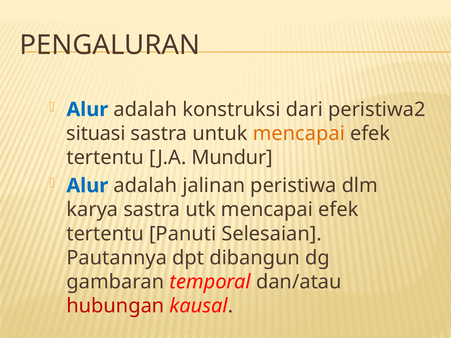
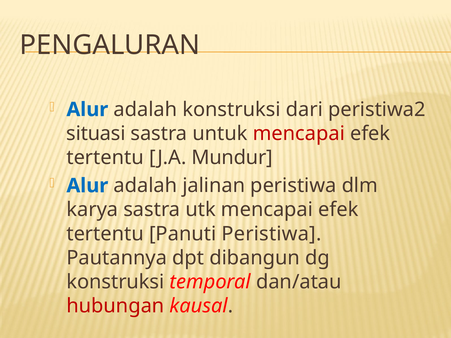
mencapai colour: orange -> red (299, 134)
Panuti Selesaian: Selesaian -> Peristiwa (272, 234)
gambaran: gambaran -> konstruksi (115, 282)
